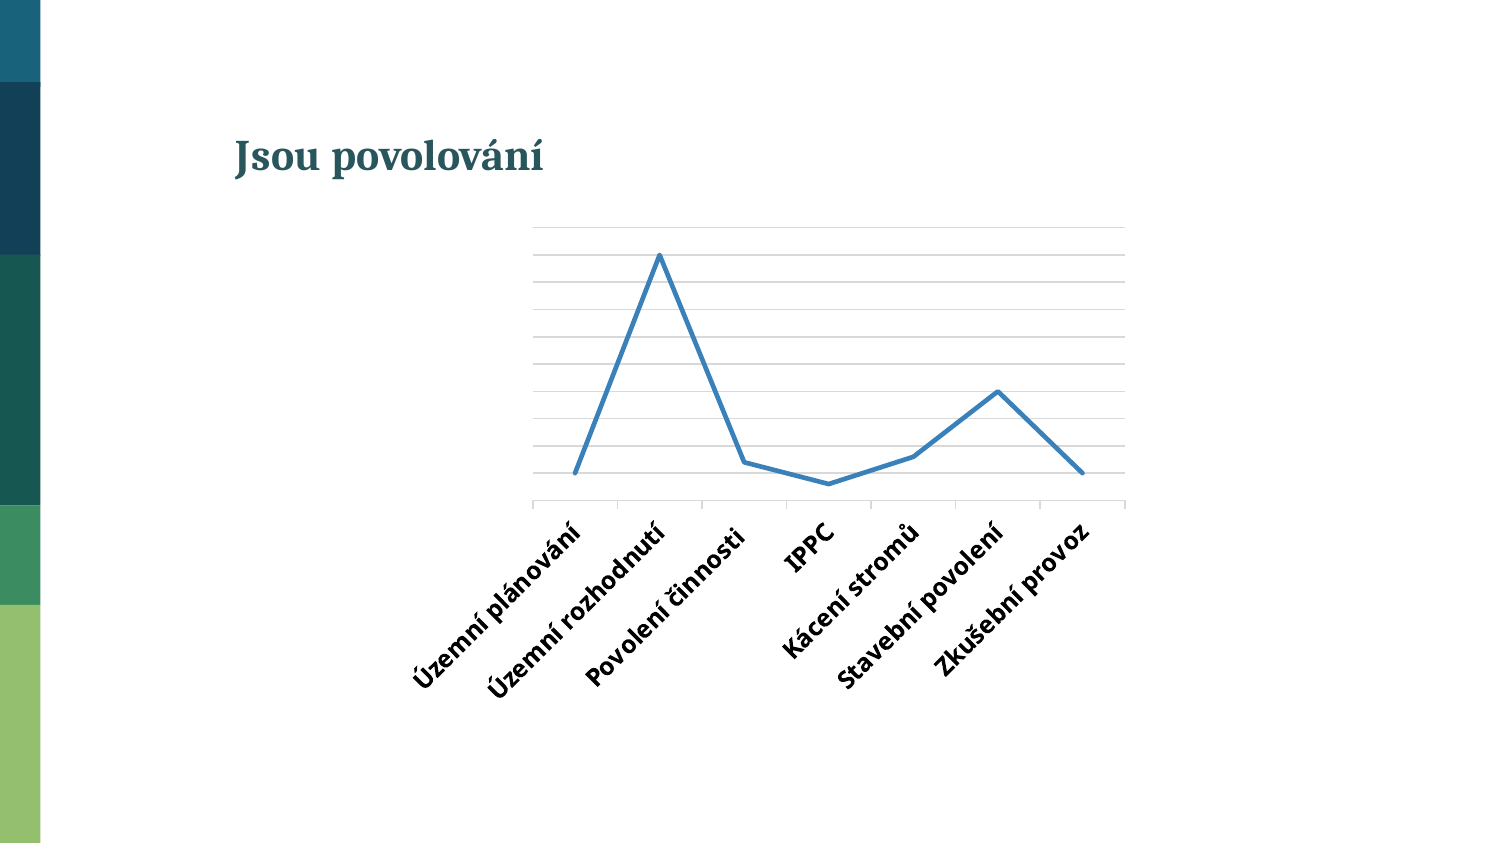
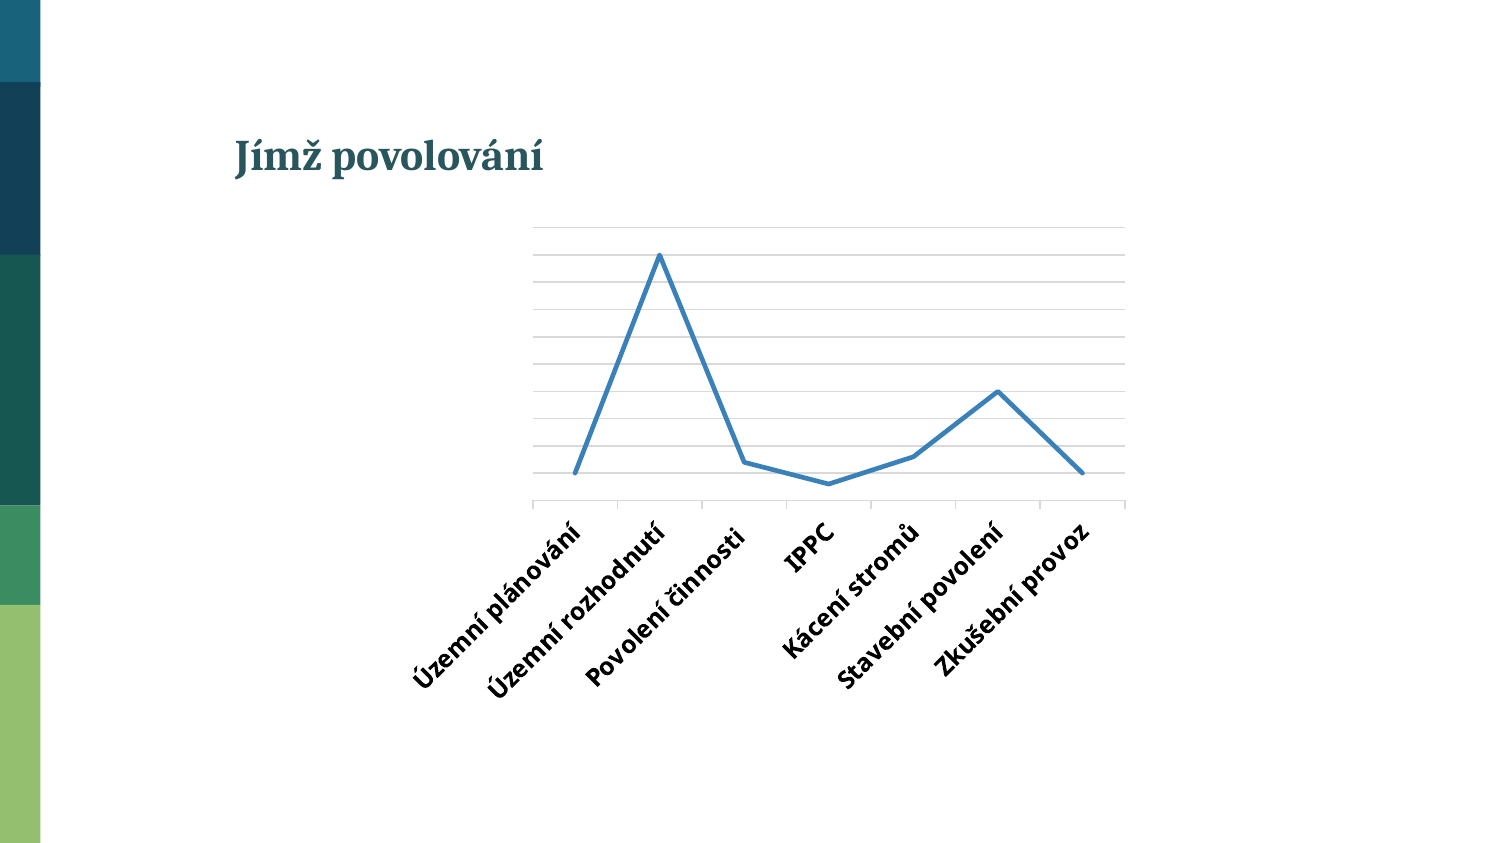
Jsou: Jsou -> Jímž (279, 156)
